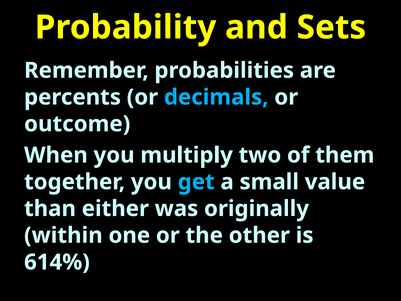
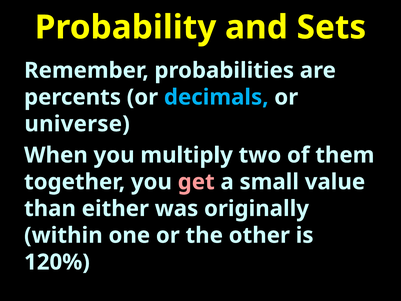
outcome: outcome -> universe (77, 124)
get colour: light blue -> pink (196, 182)
614%: 614% -> 120% (57, 262)
